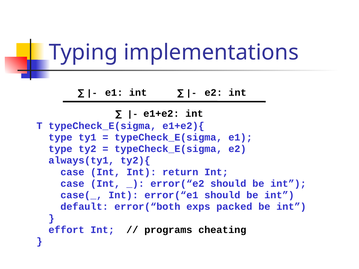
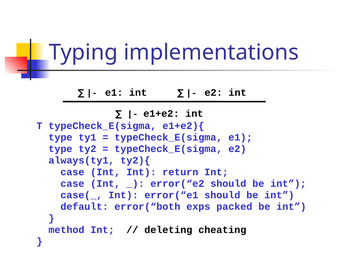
effort: effort -> method (66, 230)
programs: programs -> deleting (168, 230)
